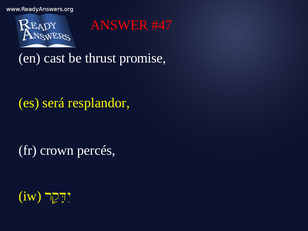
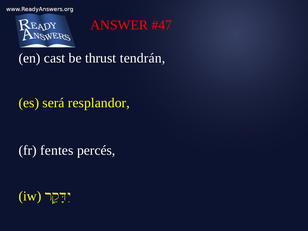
promise: promise -> tendrán (143, 58)
crown: crown -> fentes (57, 150)
